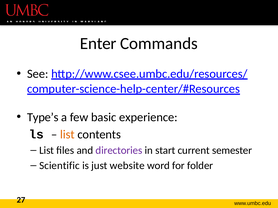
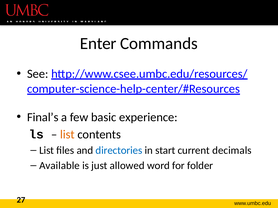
Type’s: Type’s -> Final’s (43, 117)
directories colour: purple -> blue (119, 151)
semester: semester -> decimals (232, 151)
Scientific: Scientific -> Available (60, 166)
website: website -> allowed (127, 166)
